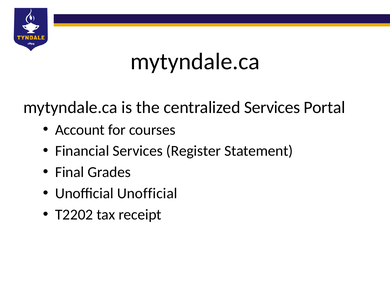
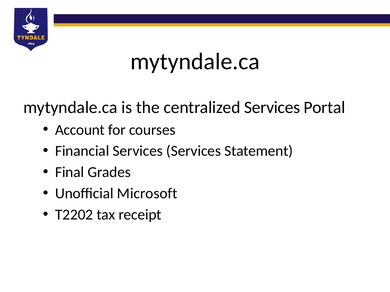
Services Register: Register -> Services (194, 151)
Unofficial Unofficial: Unofficial -> Microsoft (147, 194)
